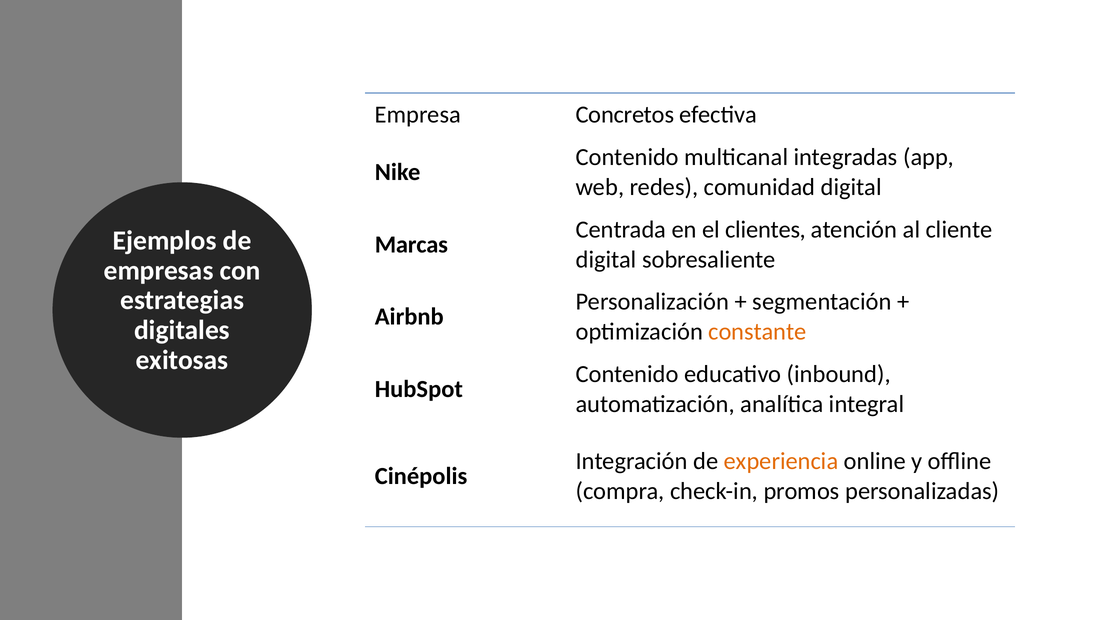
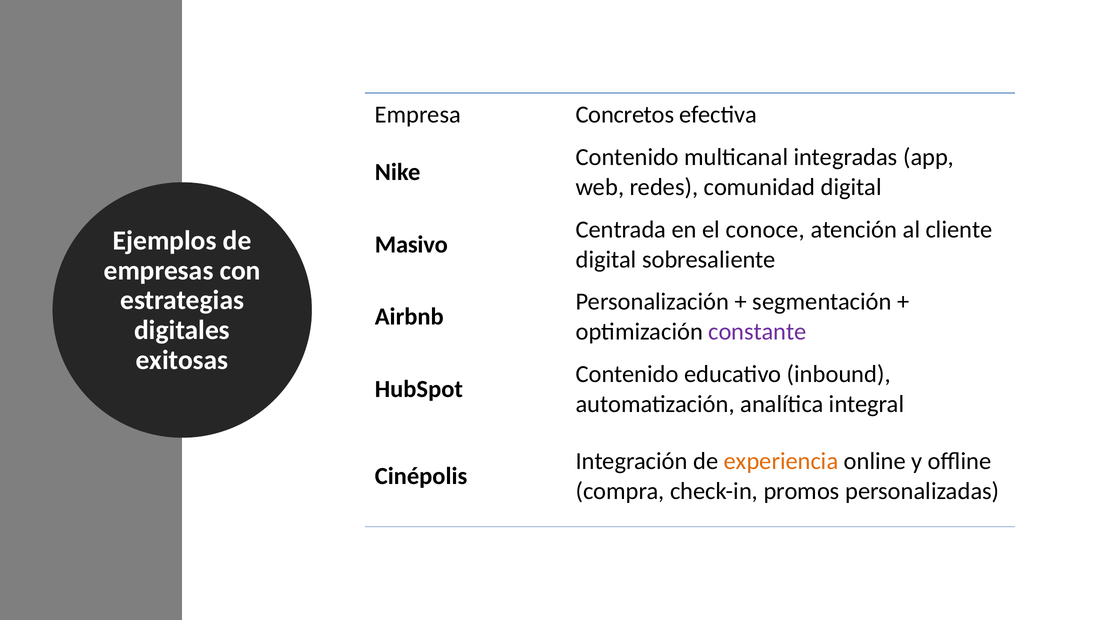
clientes: clientes -> conoce (765, 230)
Marcas: Marcas -> Masivo (411, 245)
constante colour: orange -> purple (757, 332)
